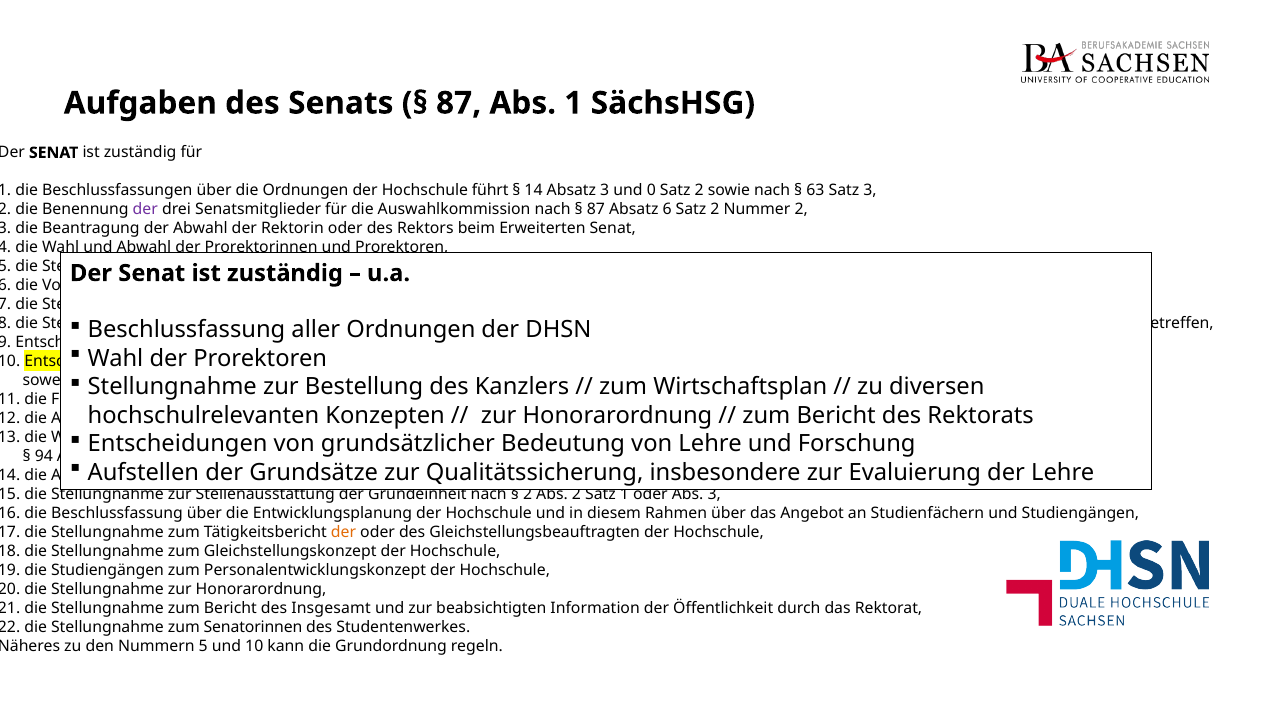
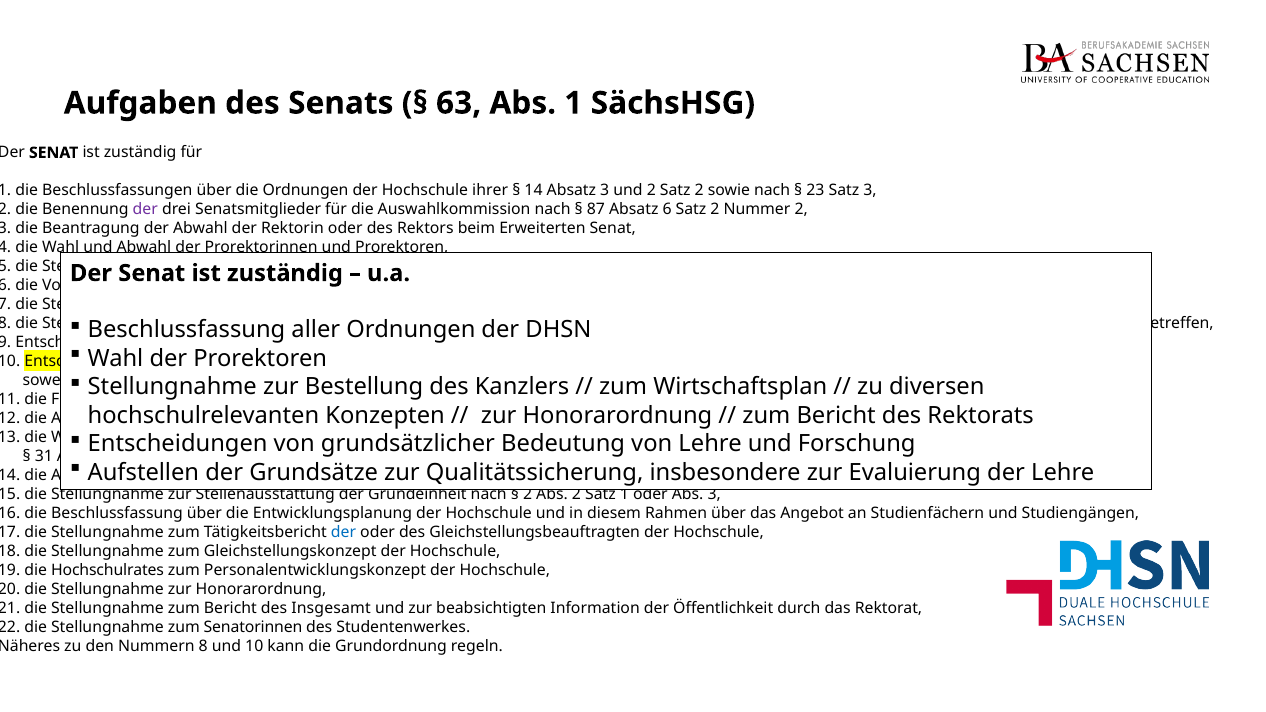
87: 87 -> 63 (459, 103)
führt: führt -> ihrer (490, 191)
und 0: 0 -> 2 (651, 191)
63: 63 -> 23 (815, 191)
94: 94 -> 31 (44, 457)
der colour: orange -> blue (344, 533)
die Studiengängen: Studiengängen -> Hochschulrates (108, 571)
Nummern 5: 5 -> 8 (203, 646)
